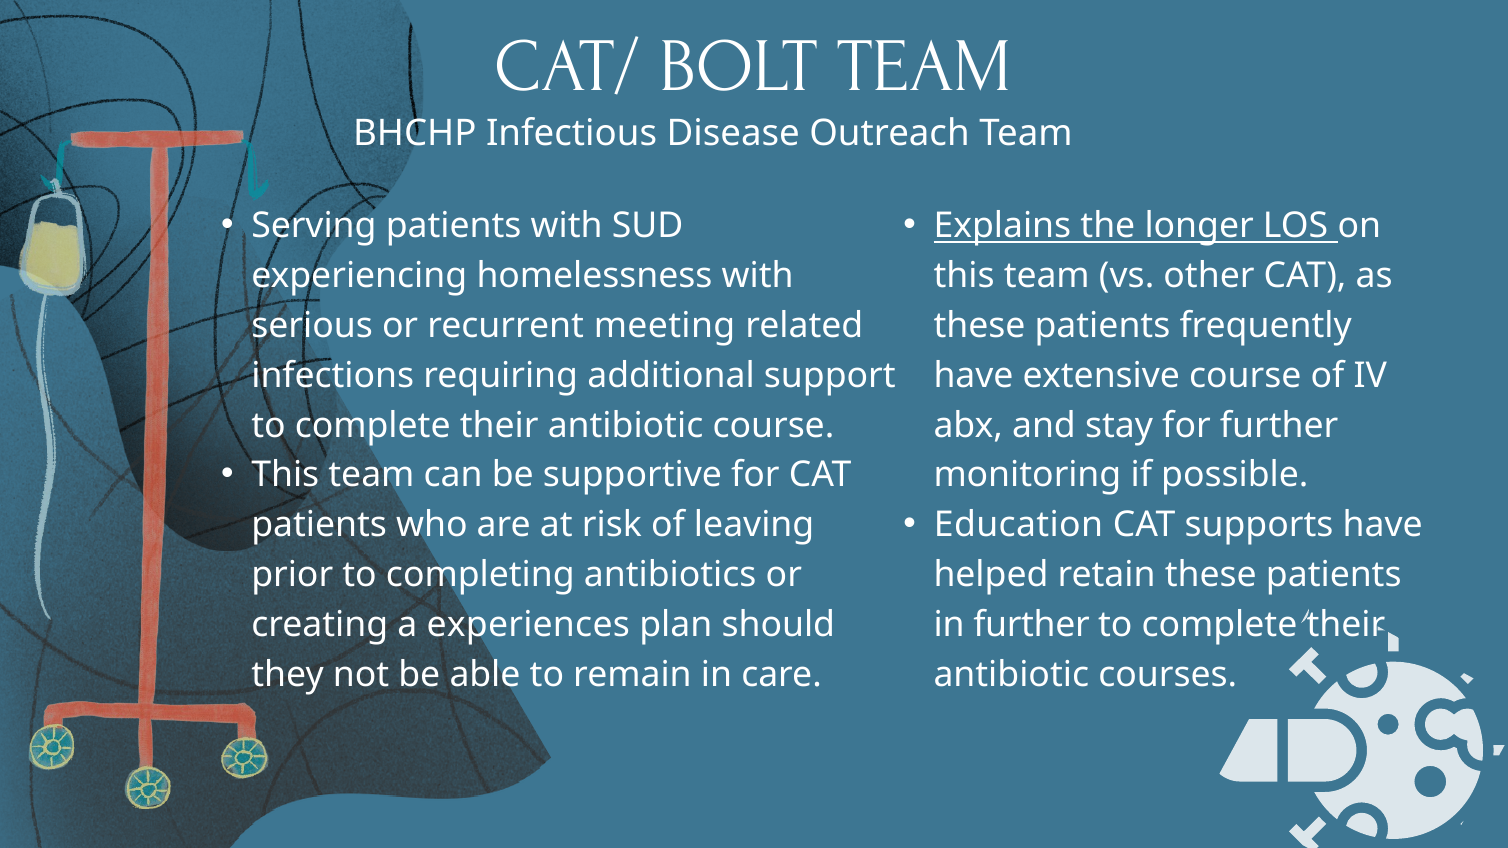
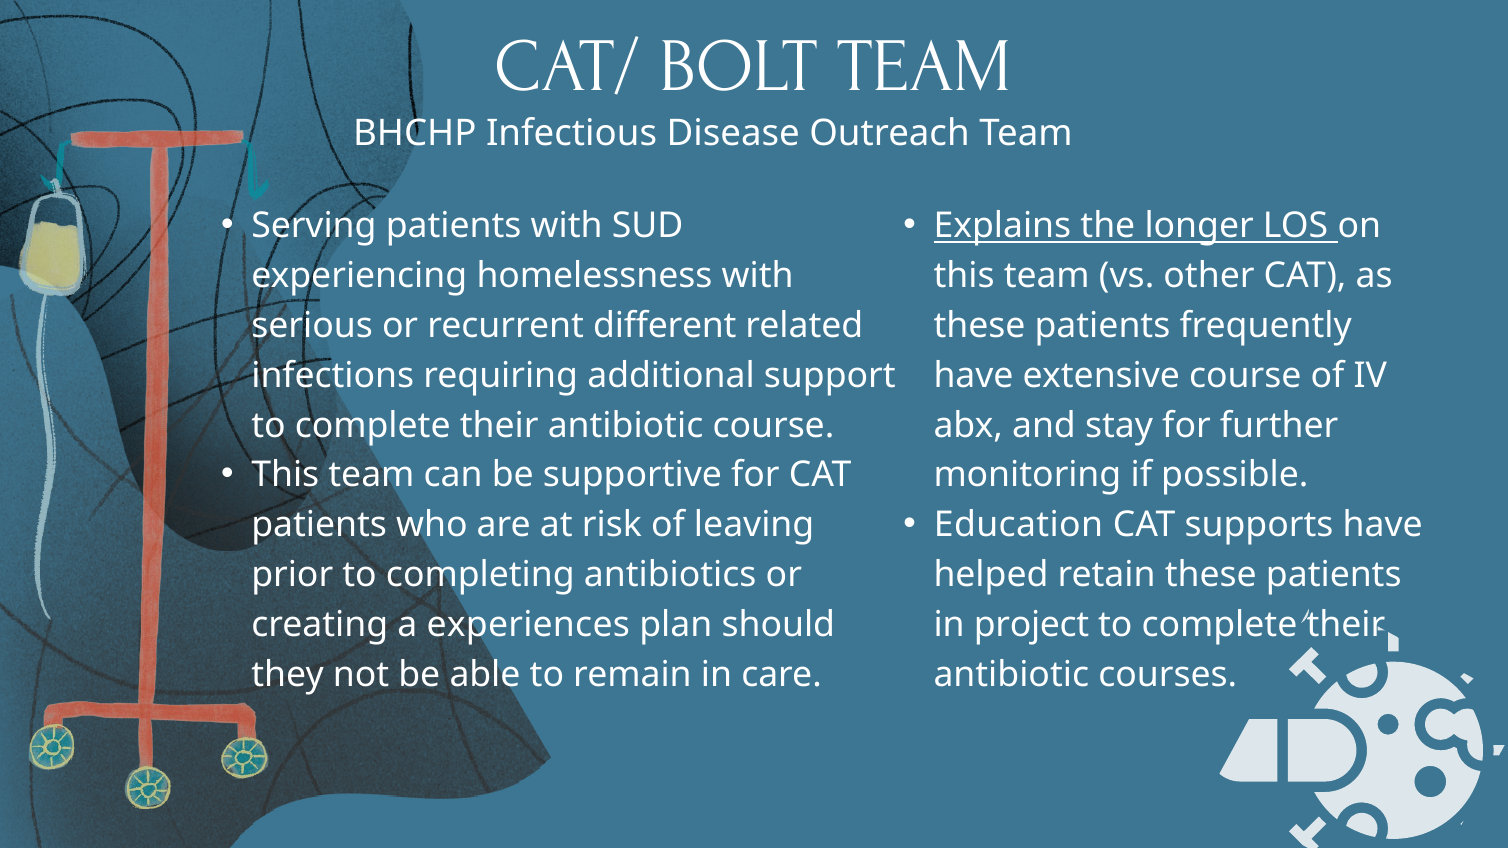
meeting: meeting -> different (665, 326)
in further: further -> project (1032, 625)
